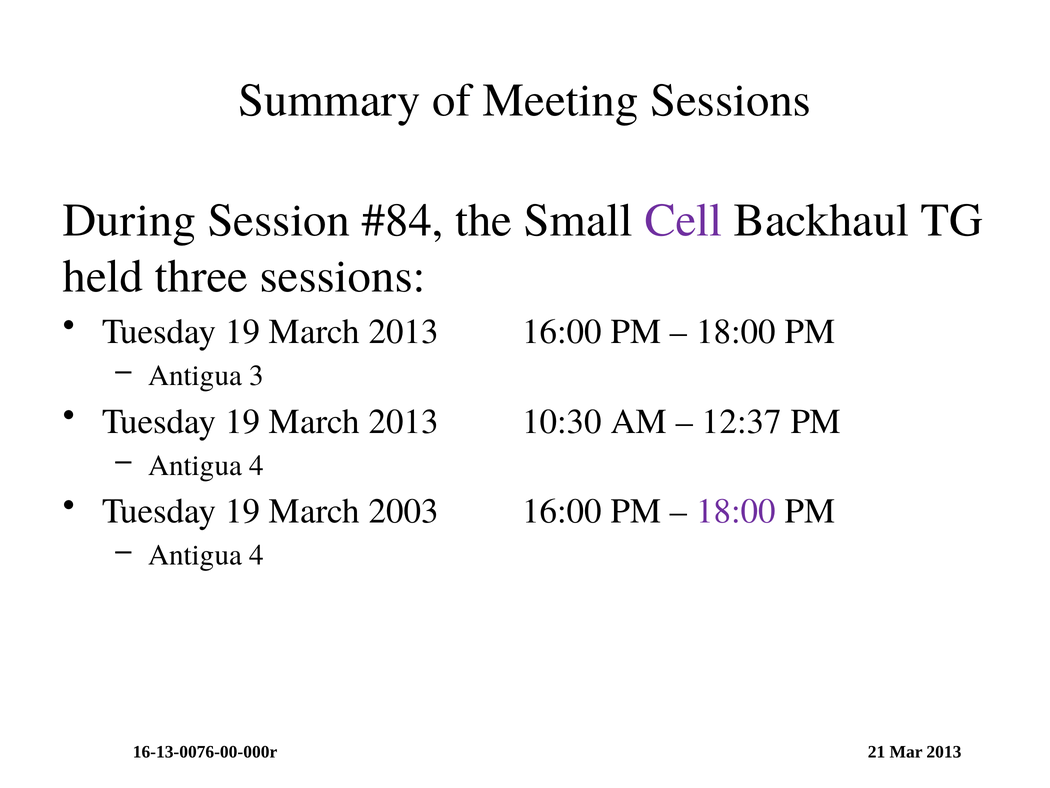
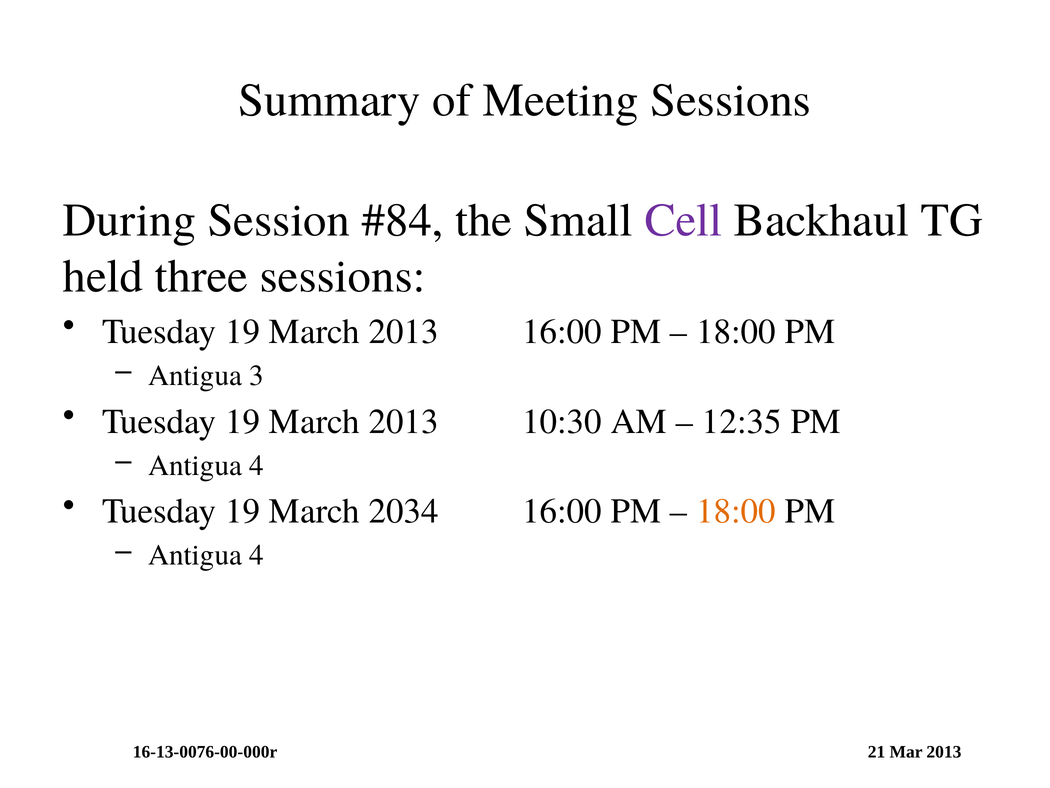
12:37: 12:37 -> 12:35 (742, 421)
2003: 2003 -> 2034 (404, 511)
18:00 colour: purple -> orange (736, 511)
